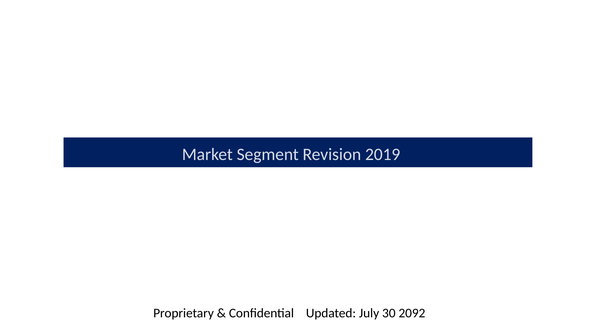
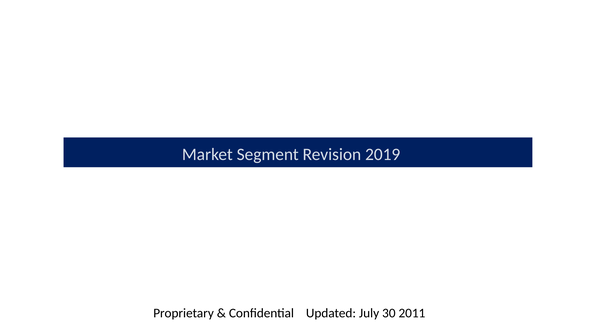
2092: 2092 -> 2011 (412, 313)
